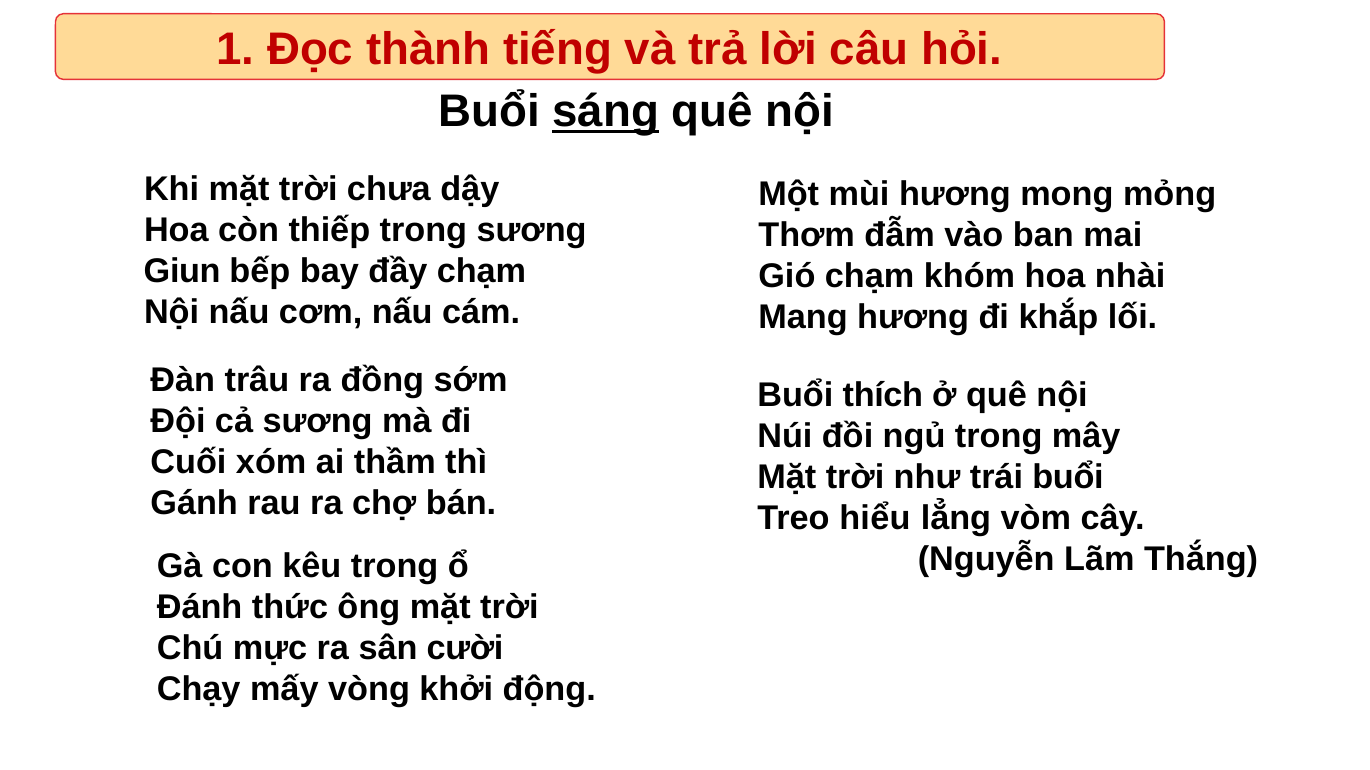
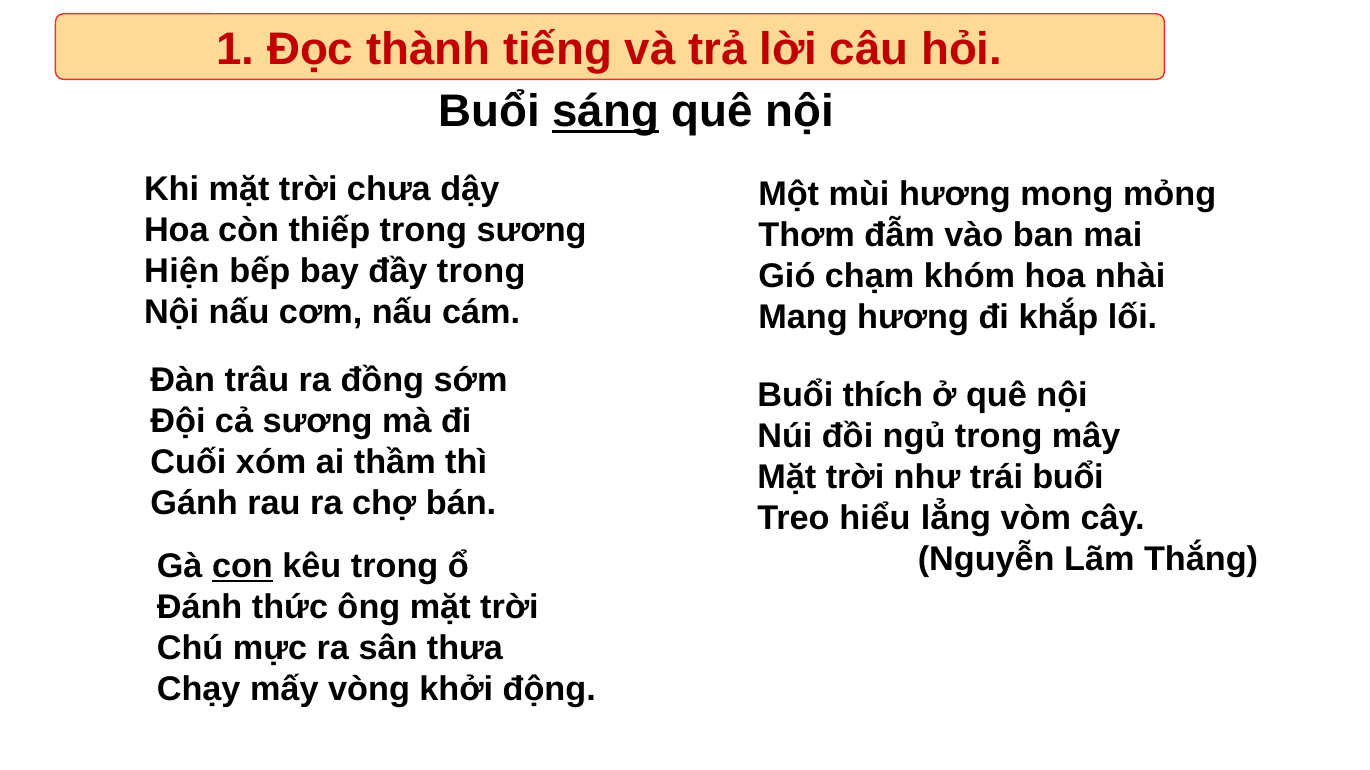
Giun: Giun -> Hiện (182, 272)
đầy chạm: chạm -> trong (481, 272)
con underline: none -> present (242, 566)
cười: cười -> thưa (465, 649)
